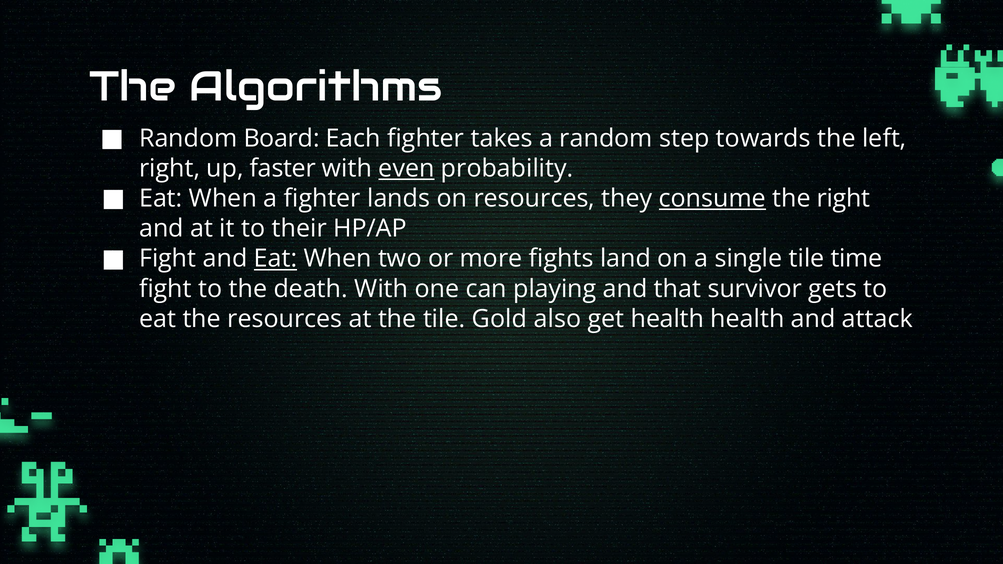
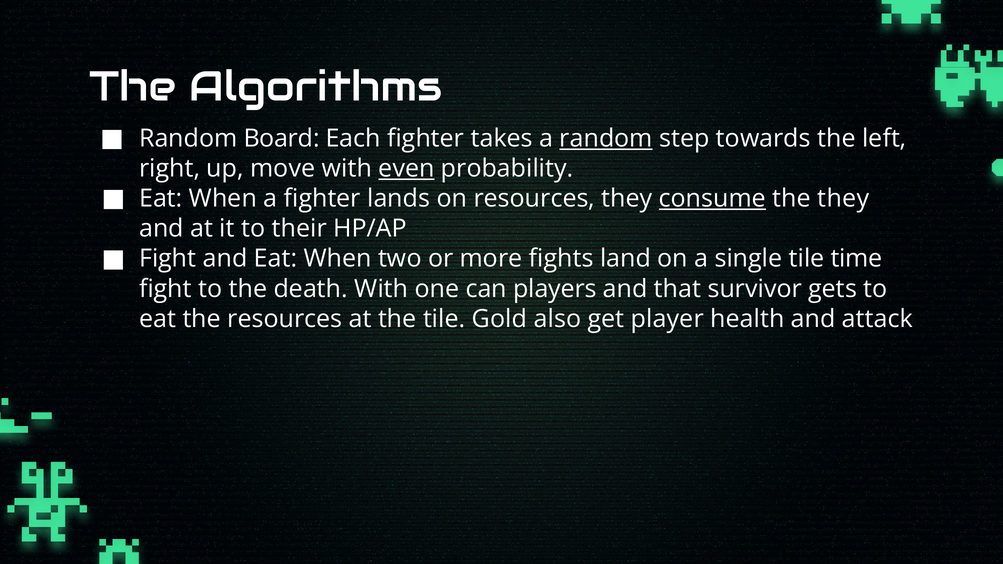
random underline: none -> present (606, 138)
faster: faster -> move (283, 169)
the right: right -> they (843, 199)
Eat underline: present -> none (276, 259)
playing: playing -> players (555, 289)
get health: health -> player (667, 319)
